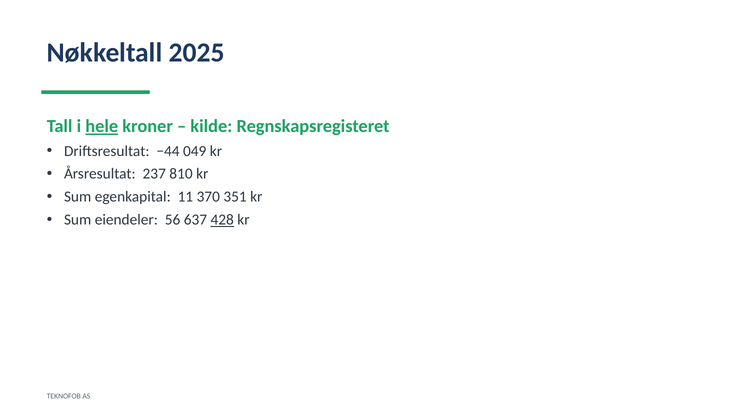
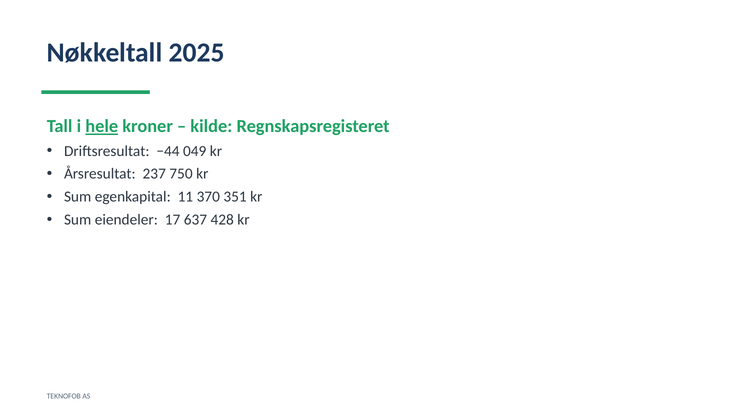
810: 810 -> 750 (181, 174)
56: 56 -> 17 (173, 220)
428 underline: present -> none (222, 220)
